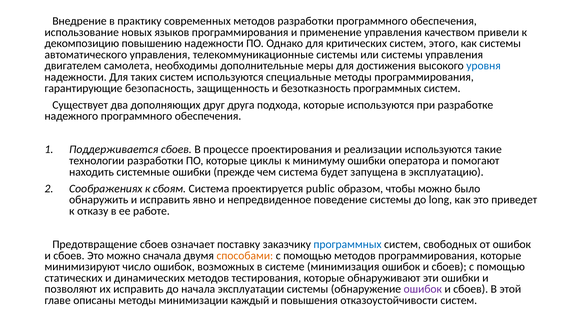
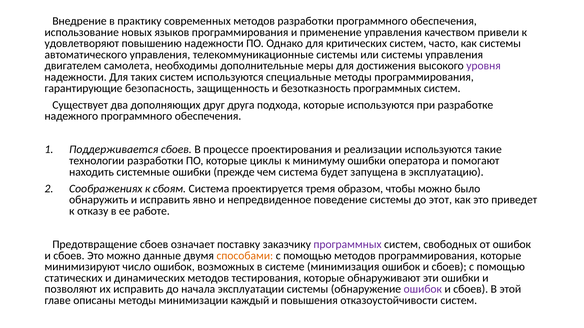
декомпозицию: декомпозицию -> удовлетворяют (82, 44)
этого: этого -> часто (443, 44)
уровня colour: blue -> purple (484, 66)
public: public -> тремя (320, 189)
long: long -> этот (440, 200)
программных colour: blue -> purple (348, 245)
сначала: сначала -> данные (162, 256)
